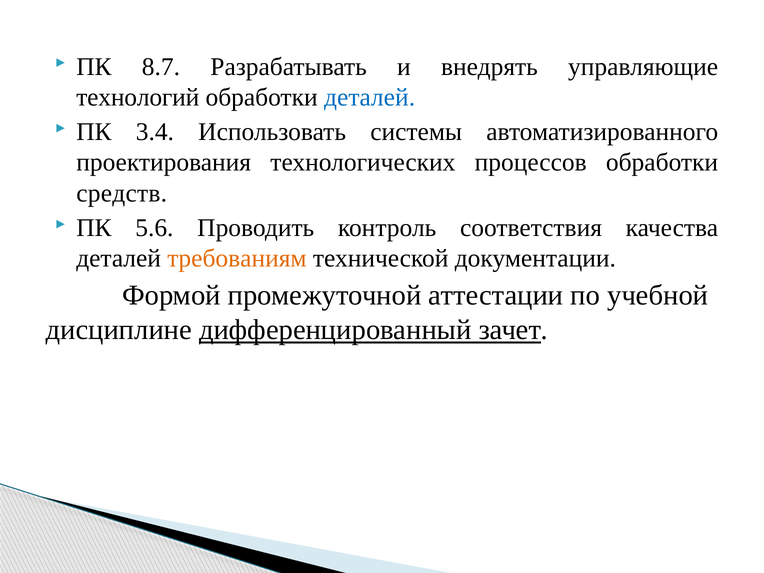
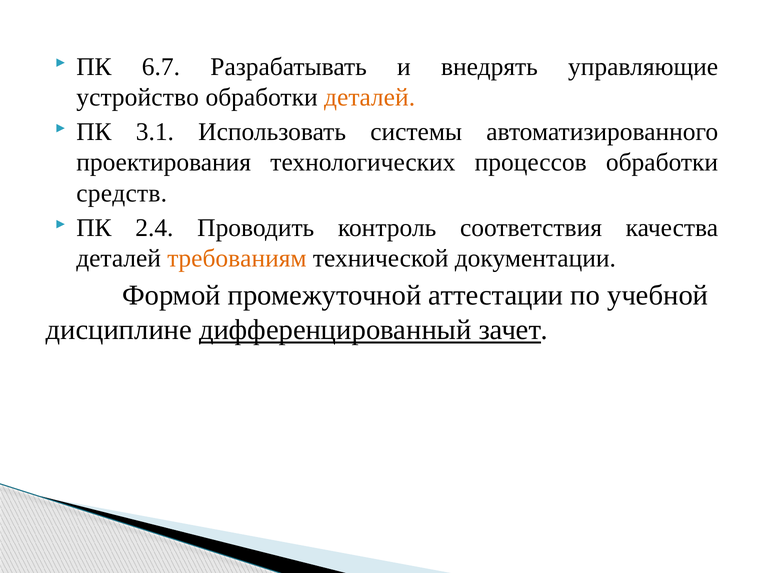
8.7: 8.7 -> 6.7 (161, 67)
технологий: технологий -> устройство (138, 97)
деталей colour: blue -> orange (370, 97)
3.4: 3.4 -> 3.1 (155, 132)
5.6: 5.6 -> 2.4 (154, 228)
